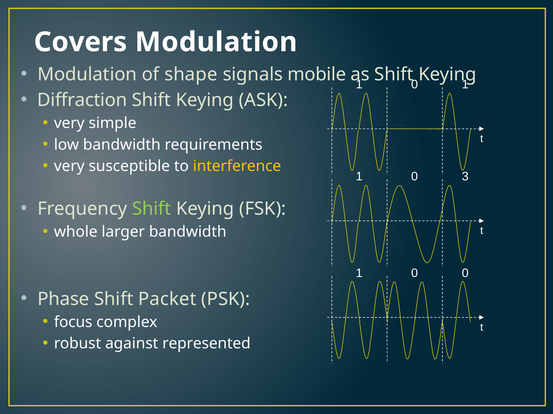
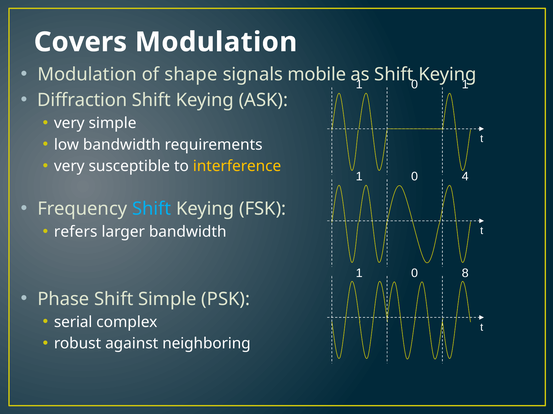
3: 3 -> 4 (465, 177)
Shift colour: light green -> light blue (152, 209)
whole: whole -> refers (76, 232)
0 0: 0 -> 8 (465, 274)
Shift Packet: Packet -> Simple (167, 299)
focus: focus -> serial (73, 323)
represented: represented -> neighboring (206, 344)
